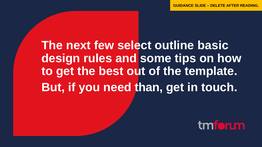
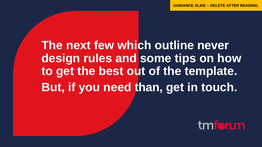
select: select -> which (134, 45)
basic: basic -> never (213, 45)
